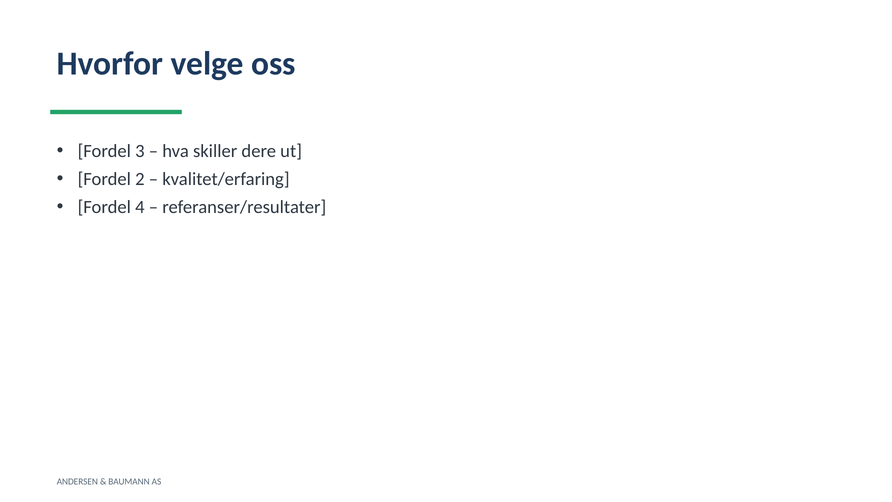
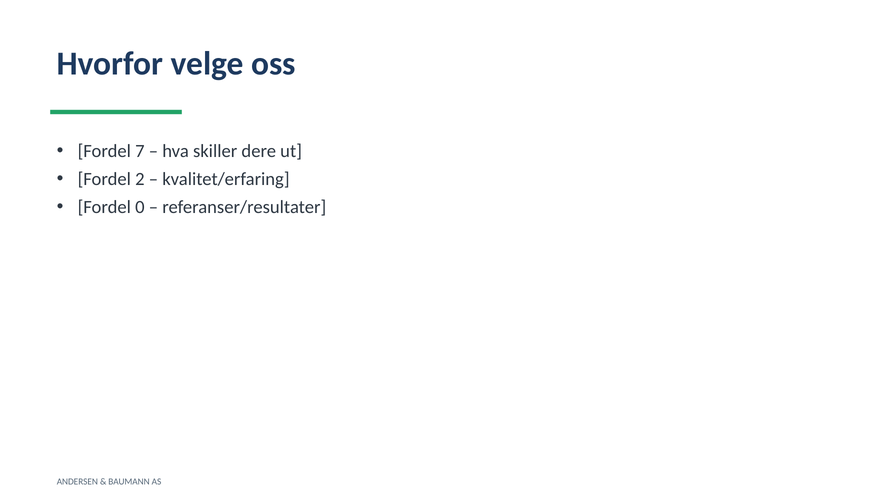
3: 3 -> 7 (140, 151)
4: 4 -> 0 (140, 207)
